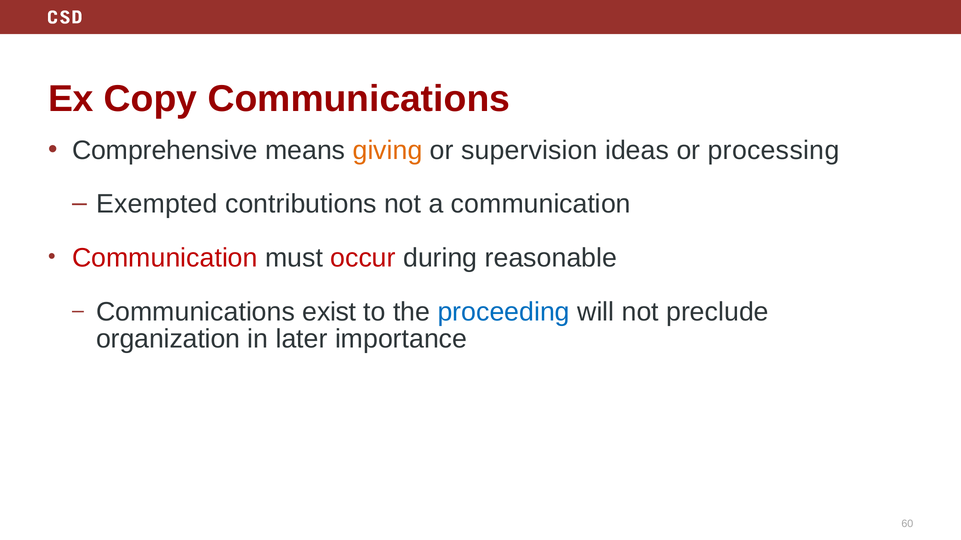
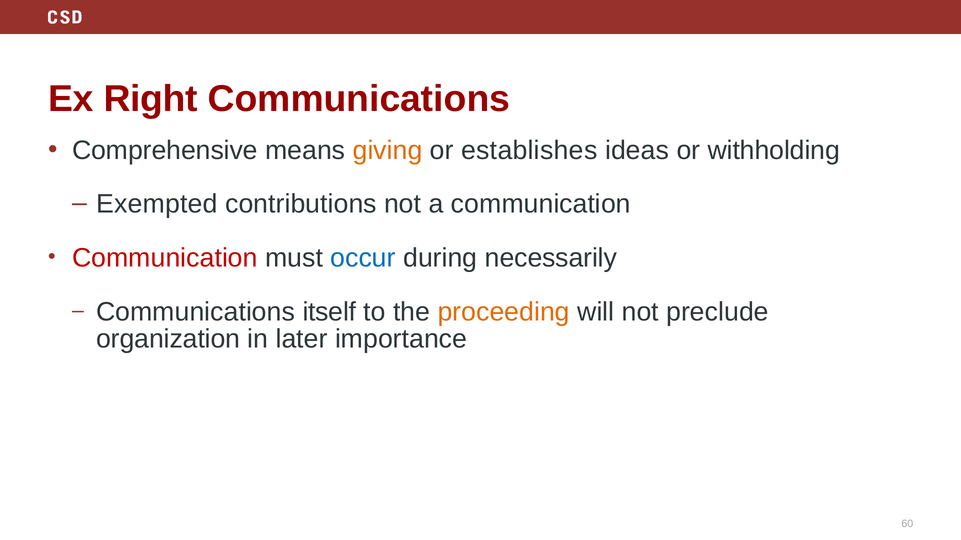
Copy: Copy -> Right (151, 99)
supervision: supervision -> establishes (529, 150)
processing: processing -> withholding (774, 150)
occur colour: red -> blue (363, 258)
reasonable: reasonable -> necessarily (551, 258)
exist: exist -> itself (329, 312)
proceeding colour: blue -> orange (504, 312)
